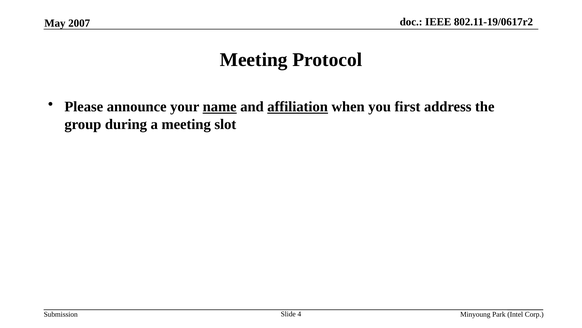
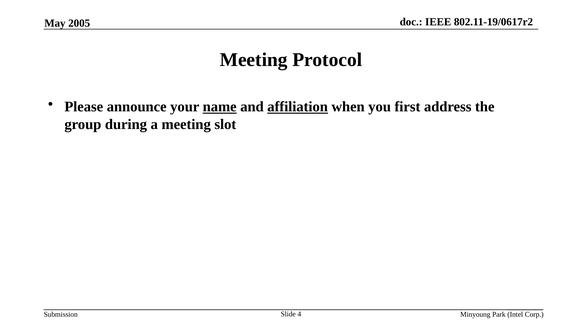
2007: 2007 -> 2005 (79, 23)
